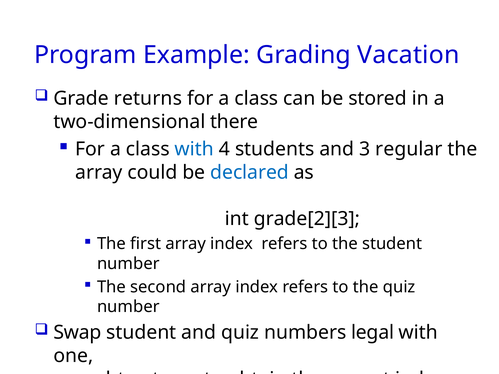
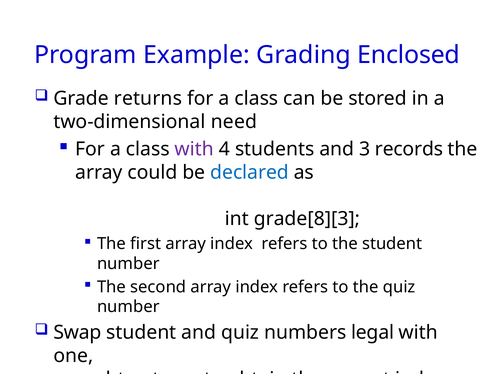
Vacation: Vacation -> Enclosed (409, 55)
there: there -> need (234, 122)
with colour: blue -> purple (194, 149)
regular: regular -> records (409, 149)
grade[2][3: grade[2][3 -> grade[8][3 (307, 219)
